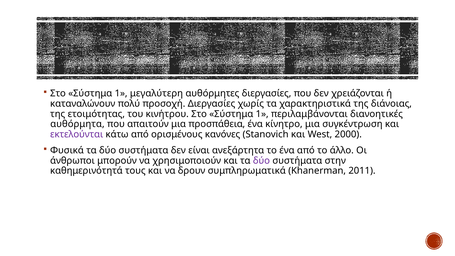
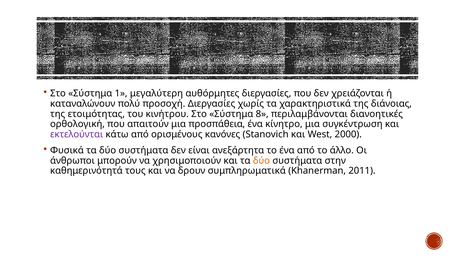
κινήτρου Στο Σύστημα 1: 1 -> 8 (262, 114)
αυθόρμητα: αυθόρμητα -> ορθολογική (77, 124)
δύο colour: purple -> orange (261, 161)
